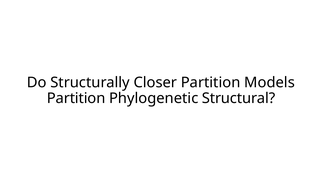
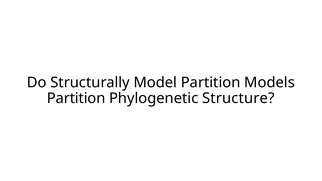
Closer: Closer -> Model (155, 82)
Structural: Structural -> Structure (238, 98)
